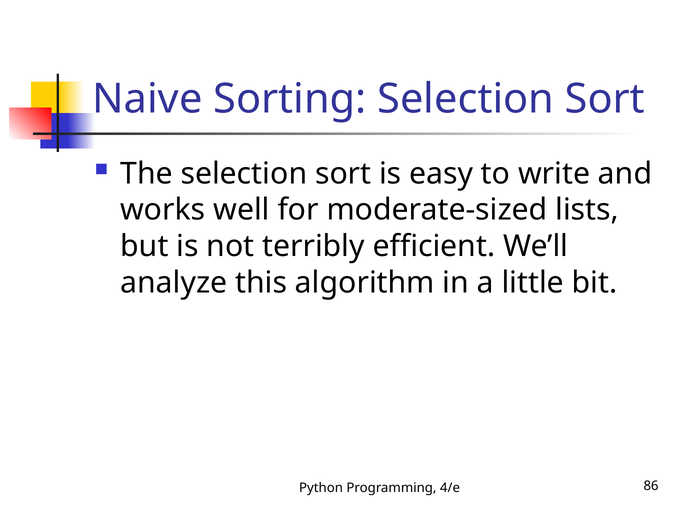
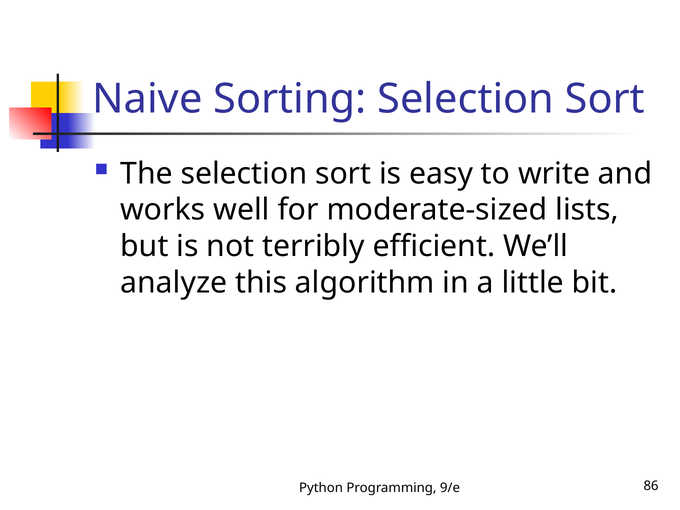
4/e: 4/e -> 9/e (450, 488)
